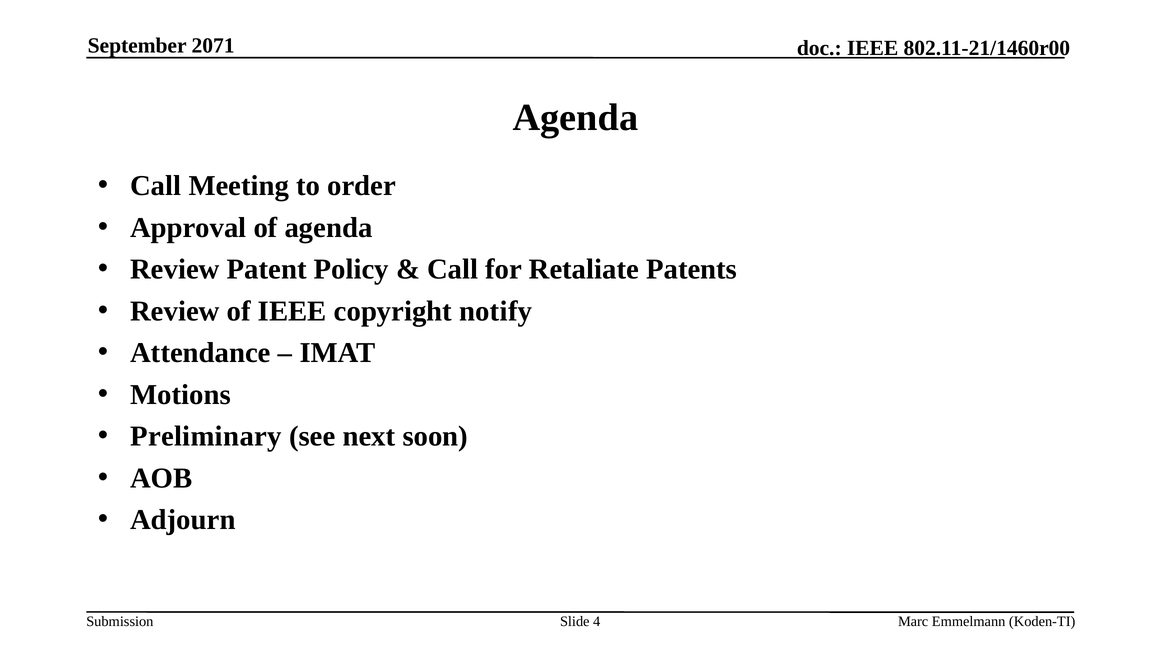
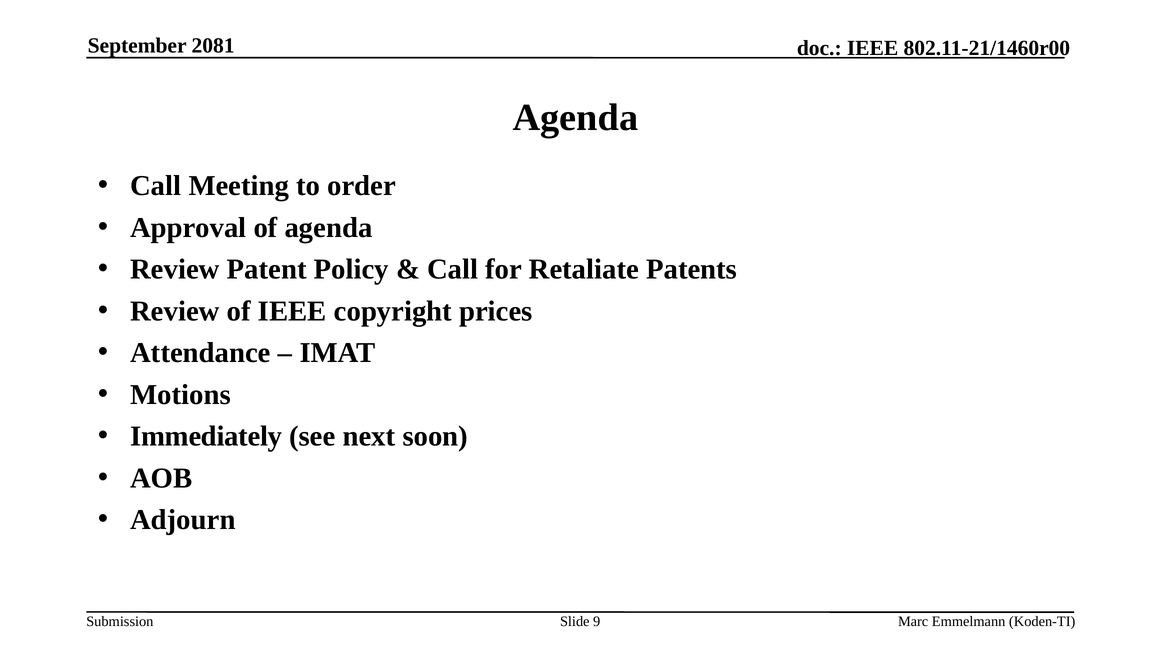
2071: 2071 -> 2081 (213, 46)
notify: notify -> prices (496, 311)
Preliminary: Preliminary -> Immediately (206, 436)
4: 4 -> 9 (597, 621)
